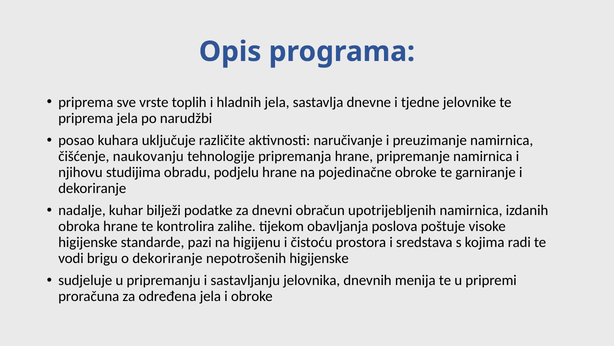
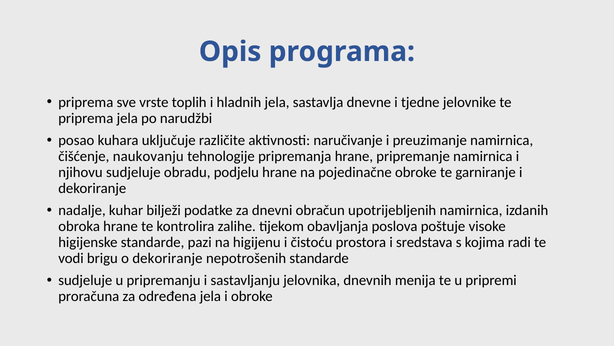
njihovu studijima: studijima -> sudjeluje (133, 172)
nepotrošenih higijenske: higijenske -> standarde (319, 258)
